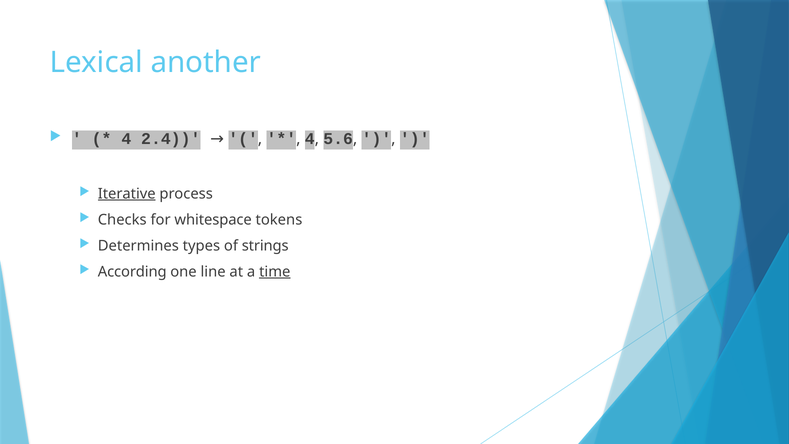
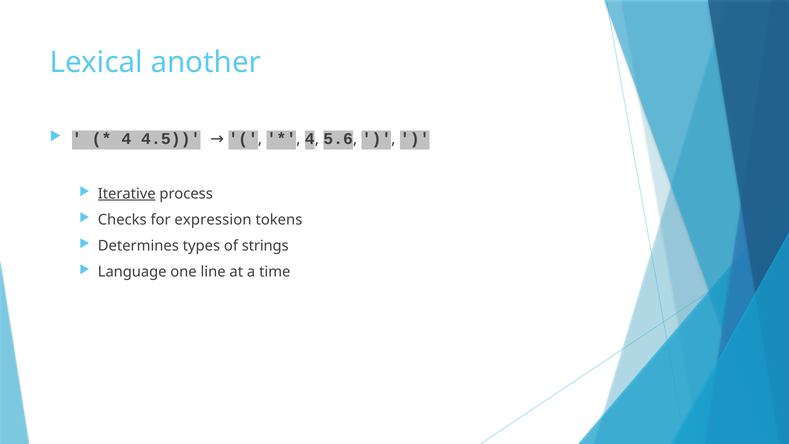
2.4: 2.4 -> 4.5 (171, 139)
whitespace: whitespace -> expression (213, 220)
According: According -> Language (132, 272)
time underline: present -> none (275, 272)
